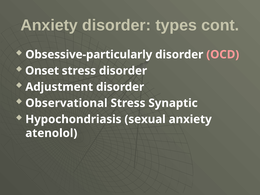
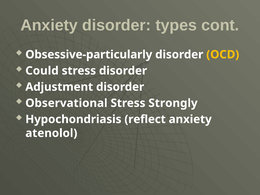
OCD colour: pink -> yellow (223, 55)
Onset: Onset -> Could (42, 71)
Synaptic: Synaptic -> Strongly (173, 103)
sexual: sexual -> reflect (145, 119)
